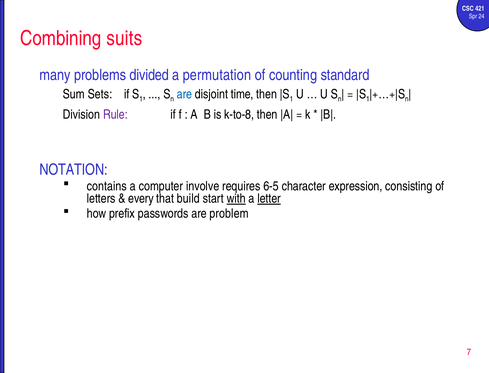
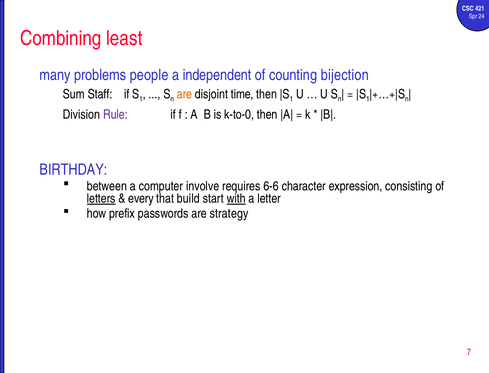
suits: suits -> least (124, 38)
divided: divided -> people (149, 75)
permutation: permutation -> independent (217, 75)
standard: standard -> bijection (345, 75)
Sets: Sets -> Staff (100, 94)
are colour: blue -> orange (184, 94)
k-to-8: k-to-8 -> k-to-0 (239, 115)
NOTATION: NOTATION -> BIRTHDAY (74, 169)
contains: contains -> between (107, 186)
6-5: 6-5 -> 6-6 (271, 186)
letters underline: none -> present (101, 198)
letter underline: present -> none (269, 198)
problem: problem -> strategy (229, 213)
